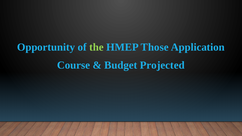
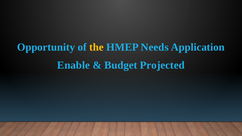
the colour: light green -> yellow (97, 47)
Those: Those -> Needs (155, 47)
Course: Course -> Enable (74, 65)
